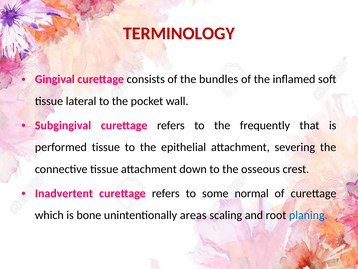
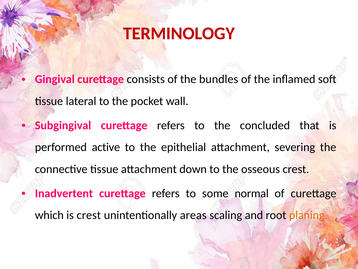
frequently: frequently -> concluded (265, 125)
performed tissue: tissue -> active (106, 147)
is bone: bone -> crest (89, 215)
planing colour: blue -> orange (308, 215)
